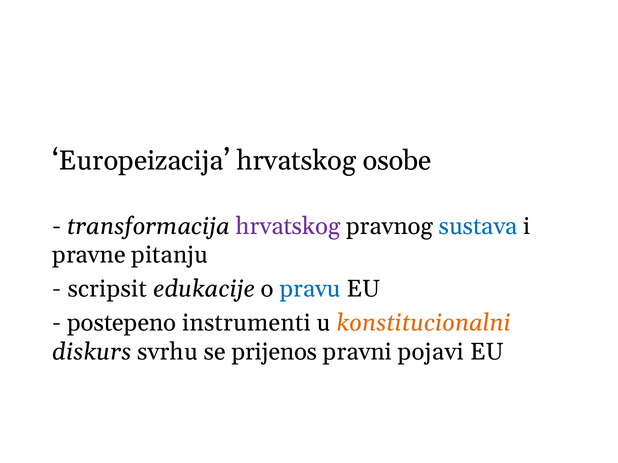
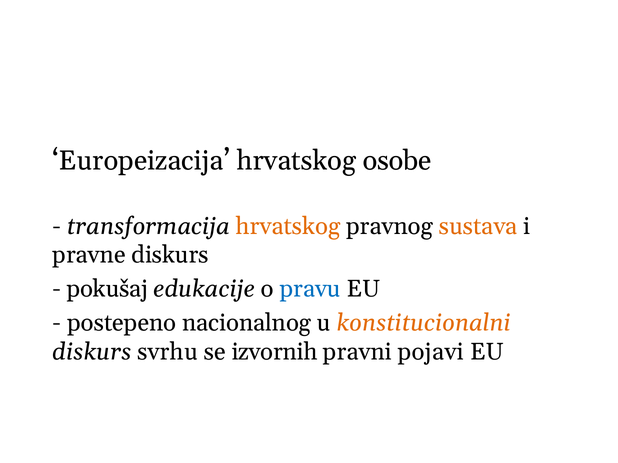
hrvatskog colour: purple -> orange (288, 226)
sustava colour: blue -> orange (478, 226)
pravne pitanju: pitanju -> diskurs (170, 255)
scripsit: scripsit -> pokušaj (107, 289)
instrumenti: instrumenti -> nacionalnog (247, 323)
prijenos: prijenos -> izvornih (275, 352)
